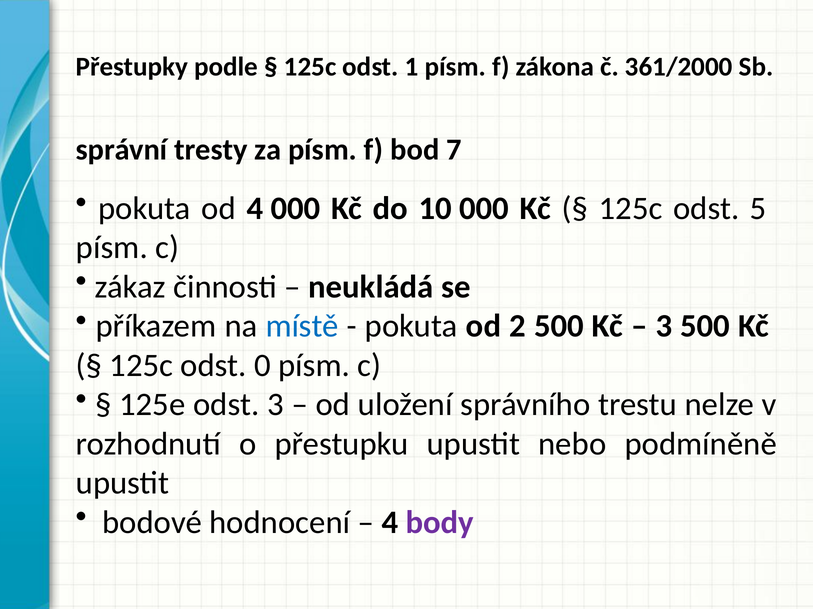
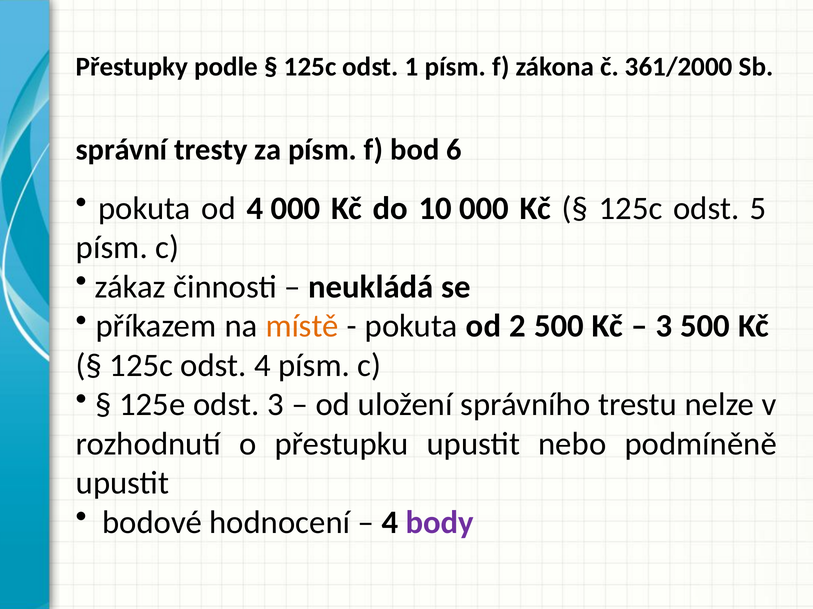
7: 7 -> 6 (454, 150)
místě colour: blue -> orange (302, 326)
odst 0: 0 -> 4 (262, 366)
